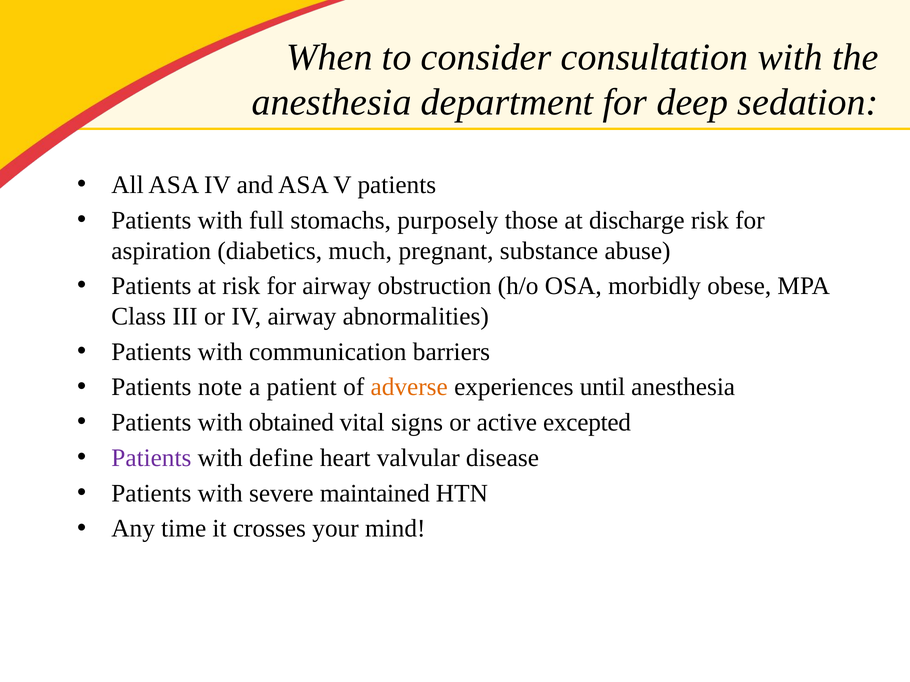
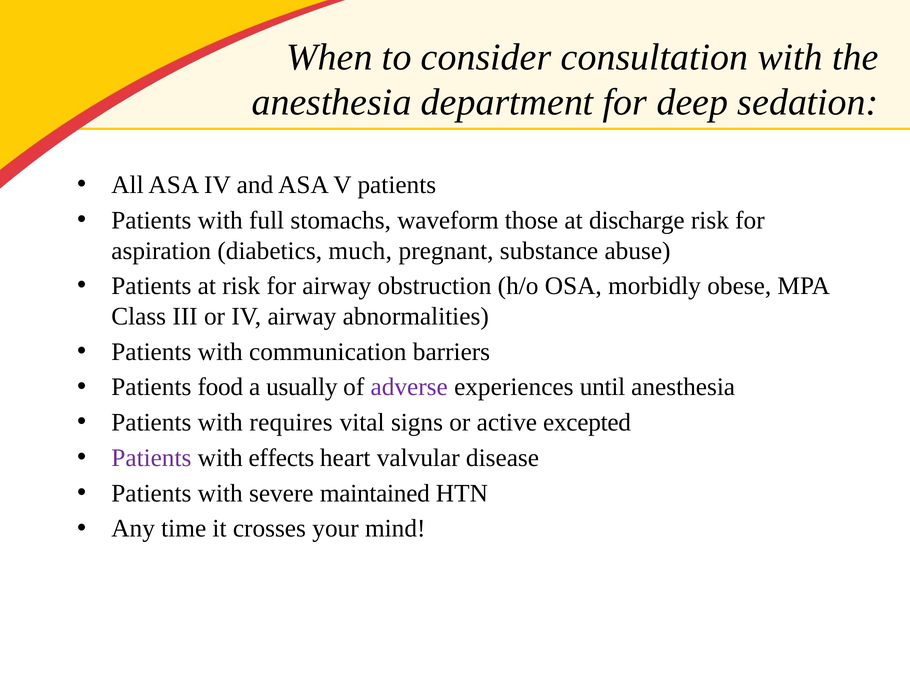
purposely: purposely -> waveform (448, 221)
note: note -> food (220, 387)
patient: patient -> usually (302, 387)
adverse colour: orange -> purple (409, 387)
obtained: obtained -> requires (291, 423)
define: define -> effects (281, 458)
